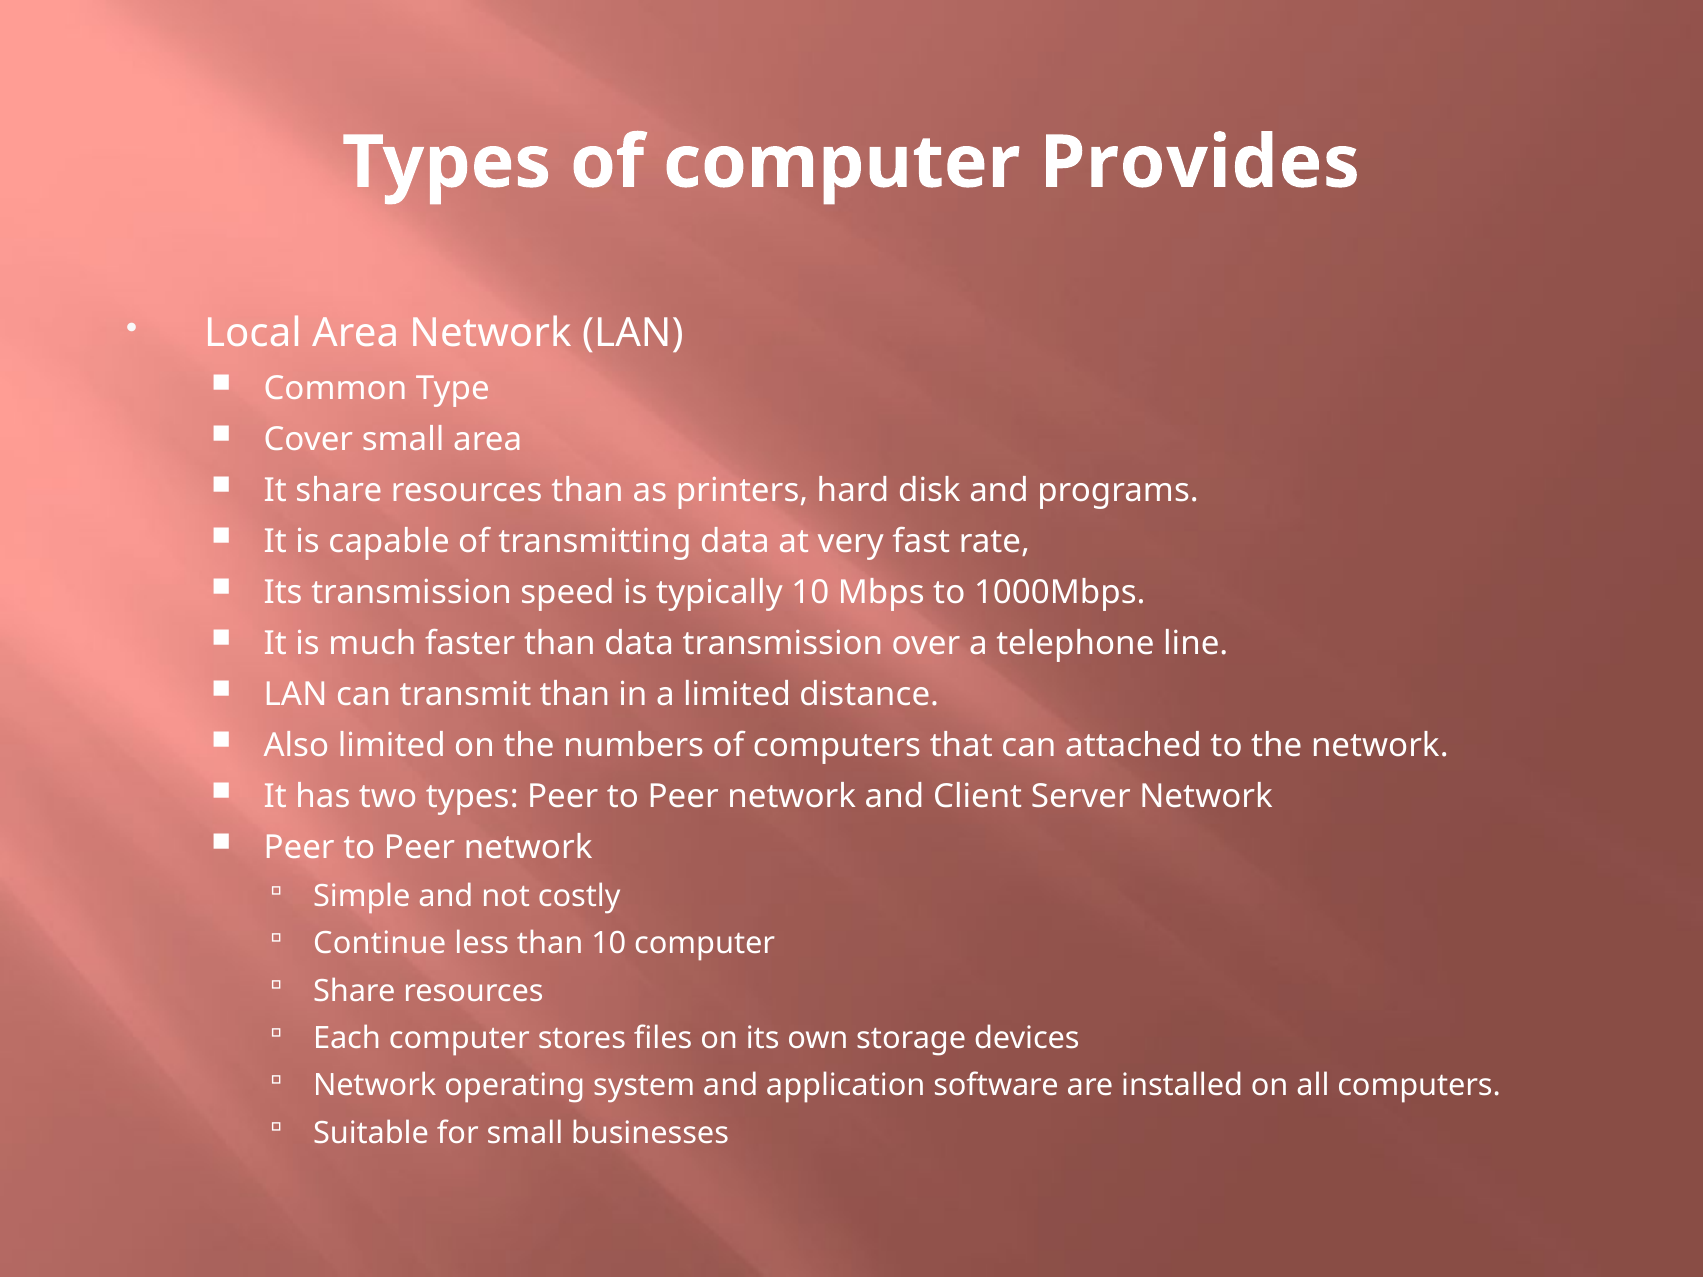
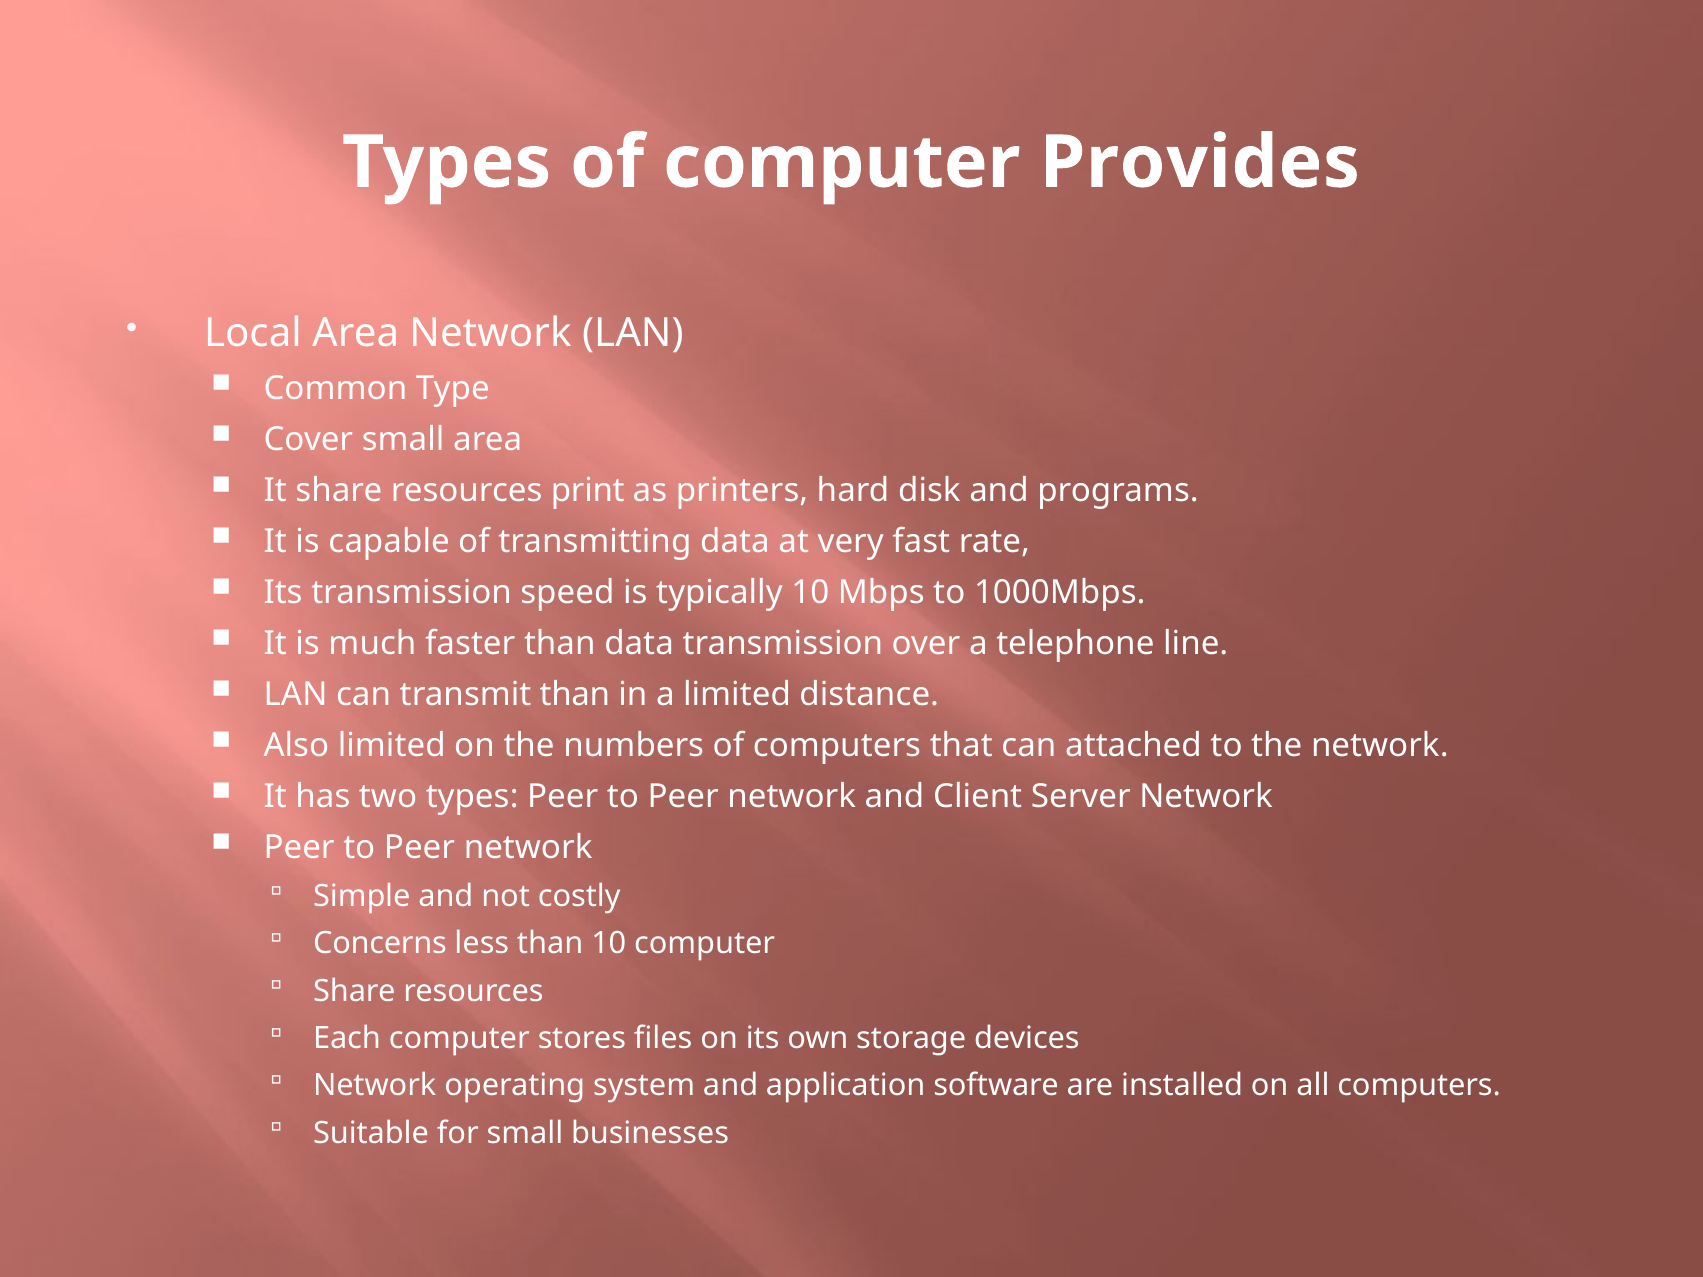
resources than: than -> print (588, 490)
Continue: Continue -> Concerns (380, 944)
